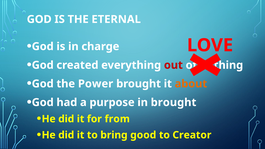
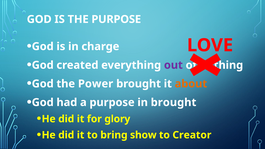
THE ETERNAL: ETERNAL -> PURPOSE (116, 19)
out colour: red -> purple (173, 65)
from: from -> glory (117, 119)
good: good -> show (143, 135)
